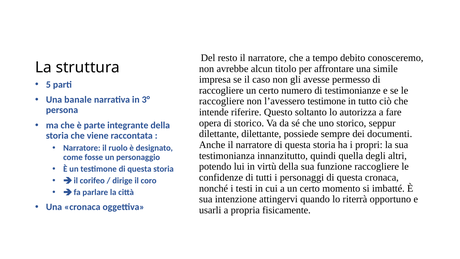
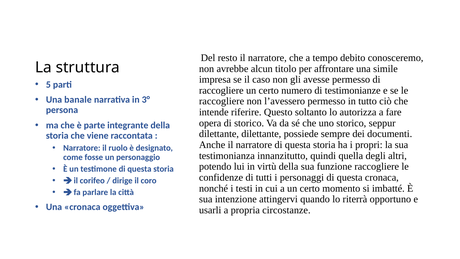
l’avessero testimone: testimone -> permesso (327, 101)
fisicamente: fisicamente -> circostanze (286, 210)
